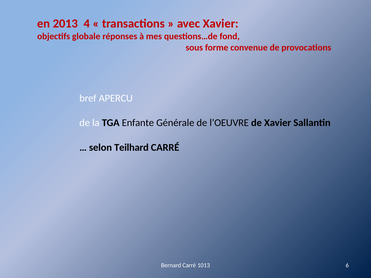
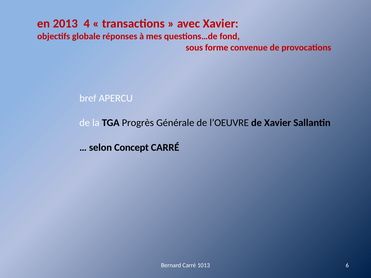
Enfante: Enfante -> Progrès (138, 123)
Teilhard: Teilhard -> Concept (131, 148)
